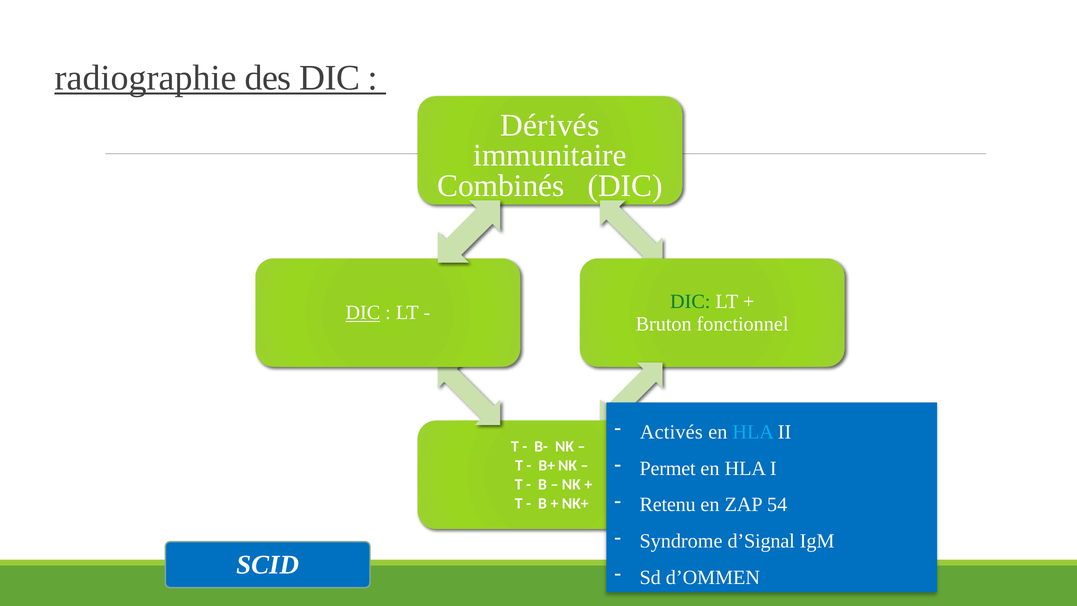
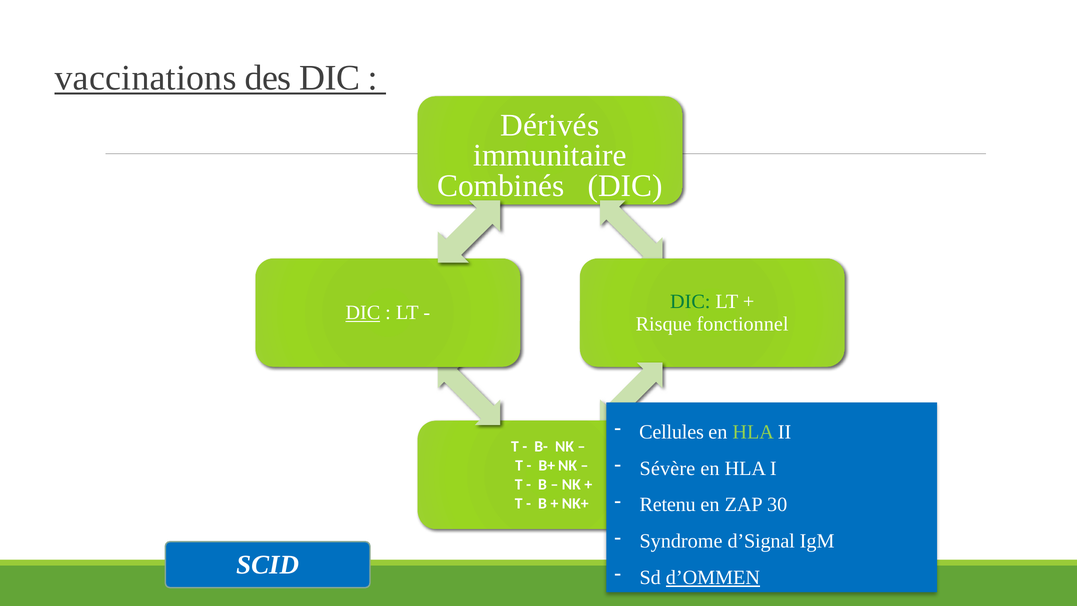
radiographie: radiographie -> vaccinations (146, 78)
Bruton: Bruton -> Risque (664, 324)
Activés: Activés -> Cellules (672, 432)
HLA colour: light blue -> light green (753, 432)
Permet: Permet -> Sévère (667, 468)
54: 54 -> 30 (777, 505)
d’OMMEN underline: none -> present (713, 577)
